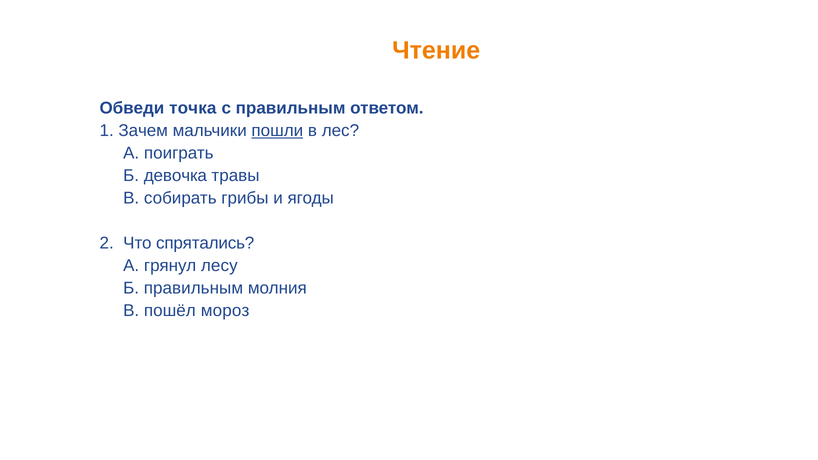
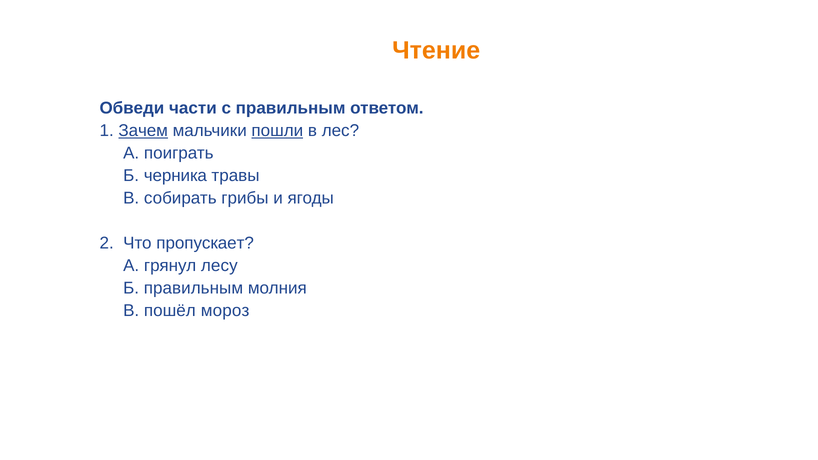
точка: точка -> части (193, 108)
Зачем underline: none -> present (143, 131)
девочка: девочка -> черника (175, 176)
спрятались: спрятались -> пропускает (205, 243)
